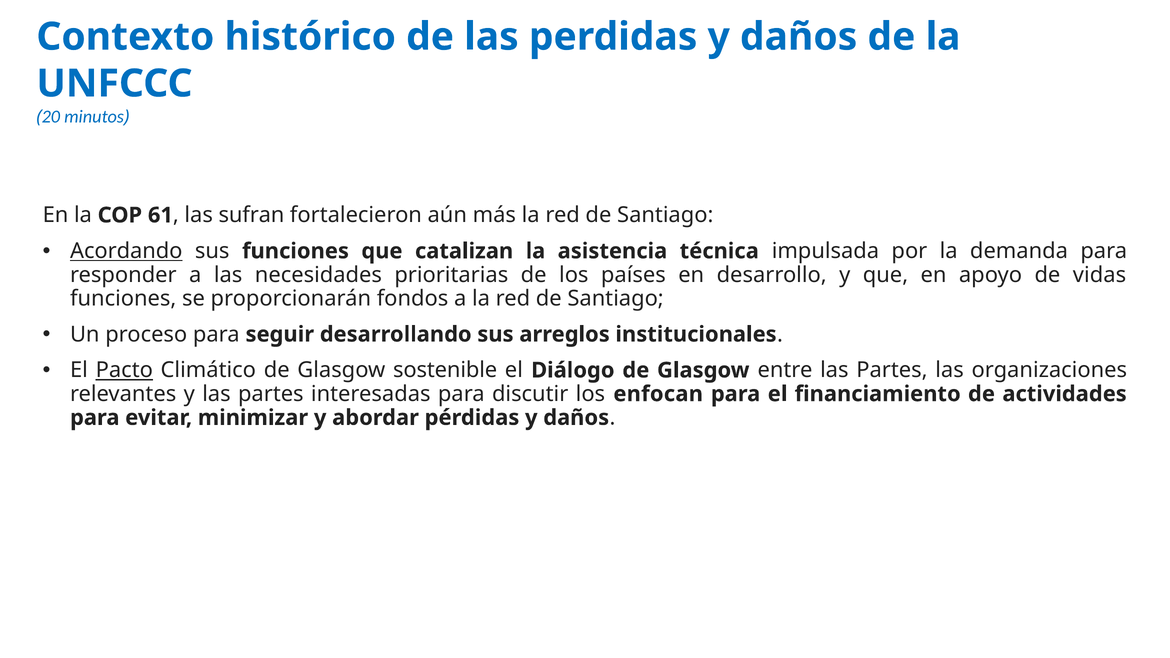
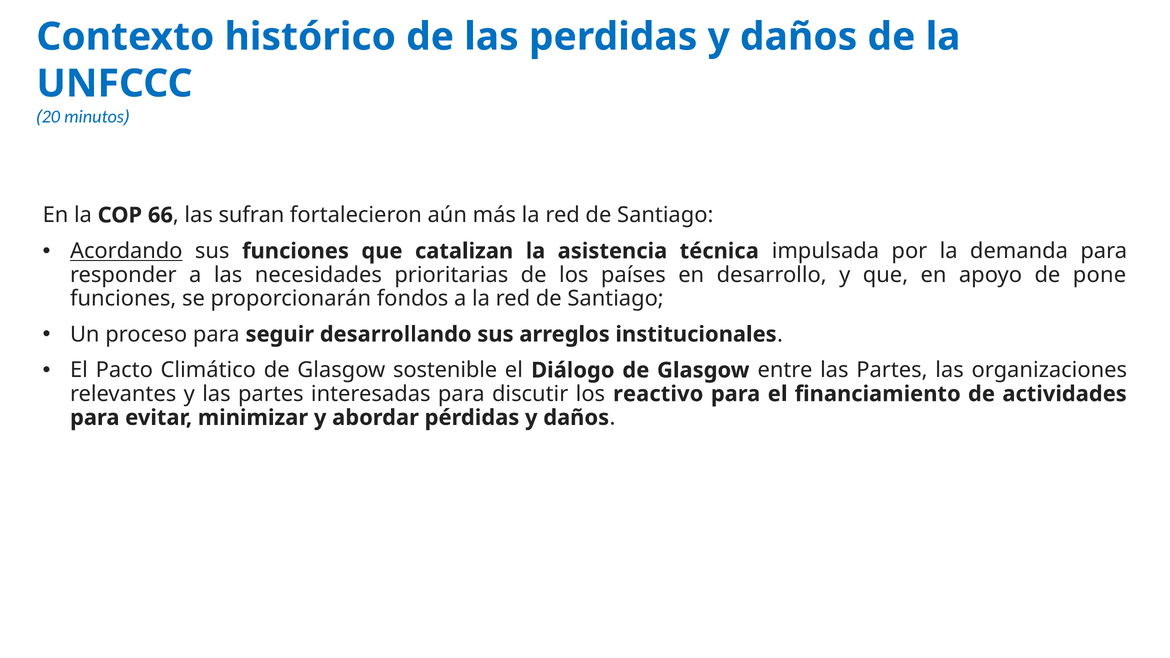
61: 61 -> 66 (160, 215)
vidas: vidas -> pone (1099, 275)
Pacto underline: present -> none (124, 370)
enfocan: enfocan -> reactivo (658, 394)
